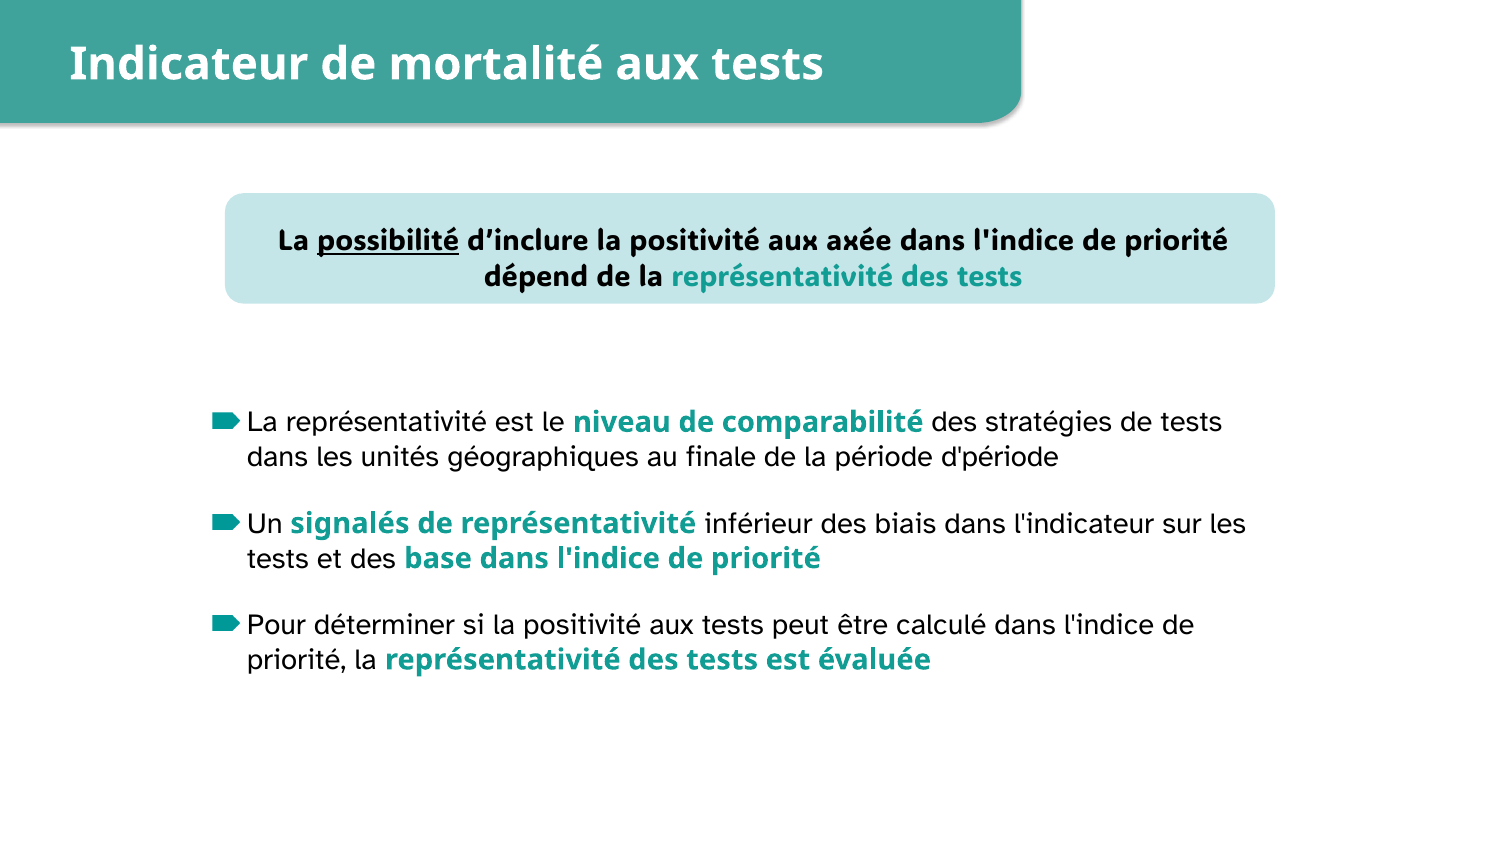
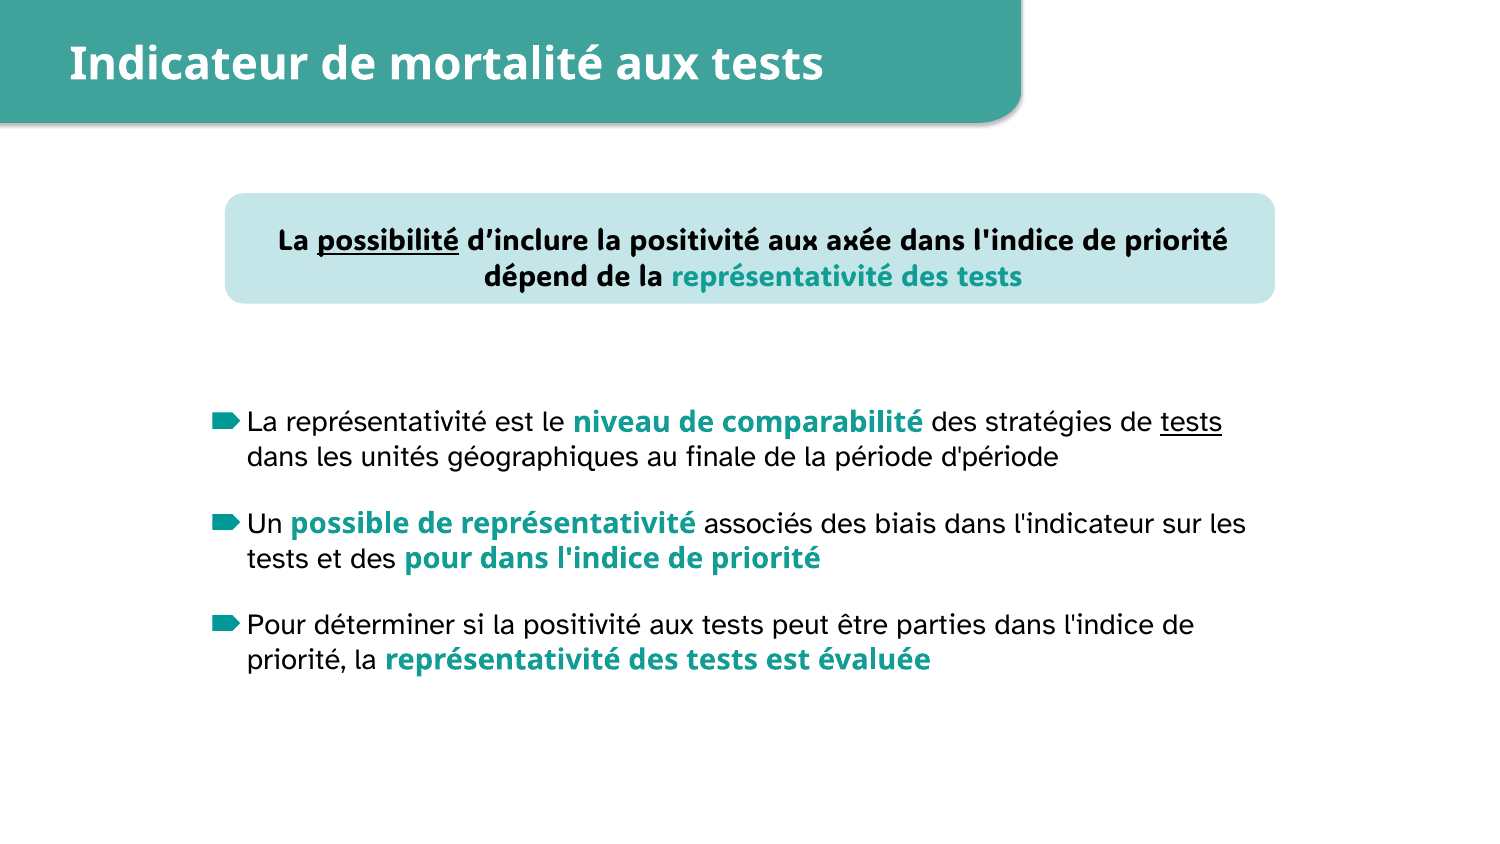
tests underline: none -> present (1191, 422)
signalés: signalés -> possible (350, 523)
inférieur: inférieur -> associés (758, 523)
des base: base -> pour (438, 558)
calculé: calculé -> parties (941, 625)
